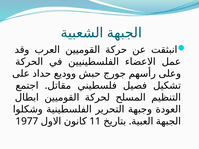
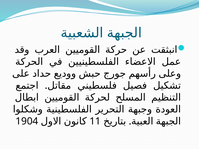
1977: 1977 -> 1904 (27, 121)
